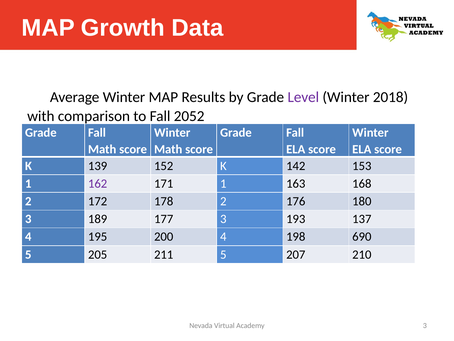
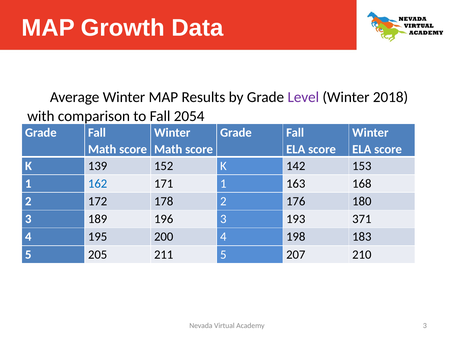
2052: 2052 -> 2054 (189, 116)
162 colour: purple -> blue (98, 183)
177: 177 -> 196 (164, 219)
137: 137 -> 371 (362, 219)
690: 690 -> 183 (362, 236)
